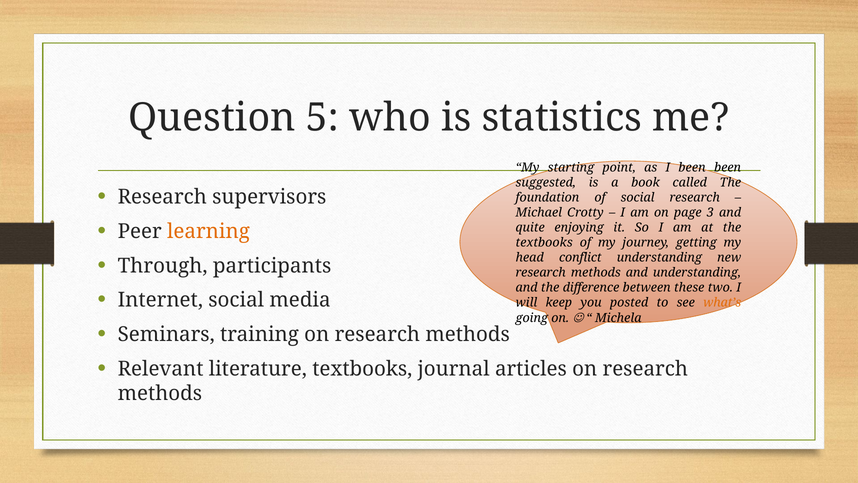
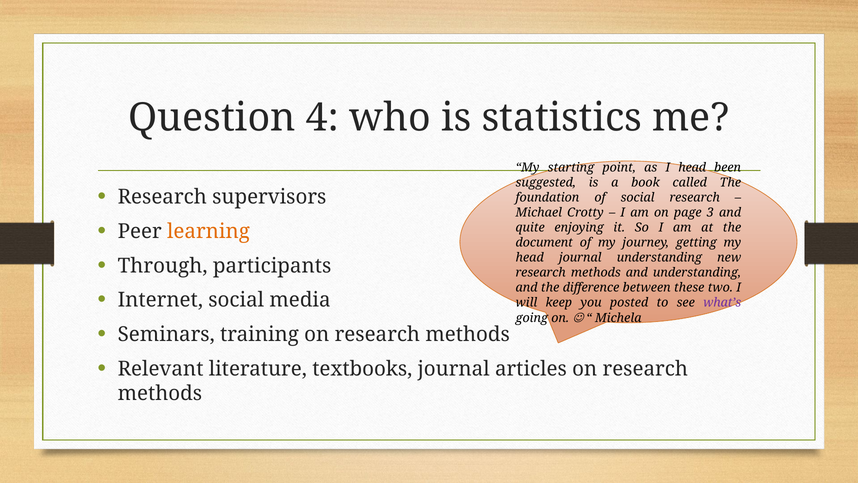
5: 5 -> 4 (322, 118)
I been: been -> head (692, 167)
textbooks: textbooks -> document (544, 243)
head conflict: conflict -> journal (580, 258)
what’s colour: orange -> purple (722, 303)
